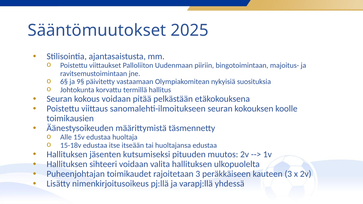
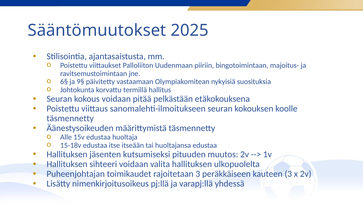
toimikausien: toimikausien -> täsmennetty (70, 119)
